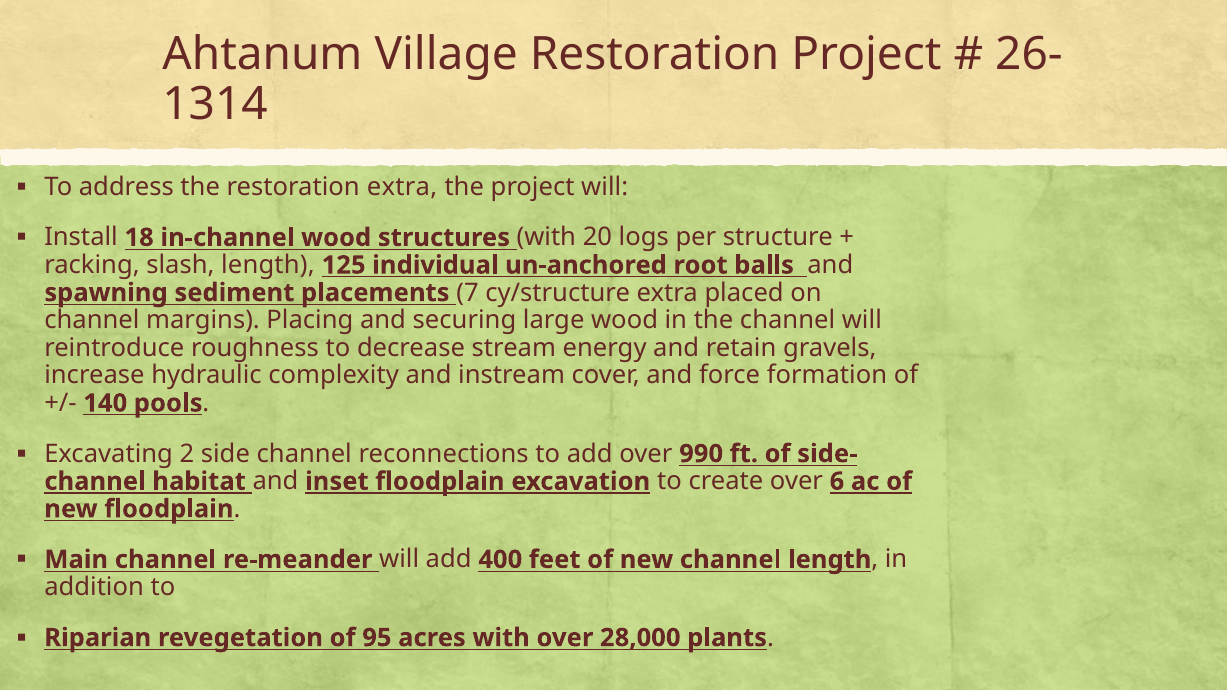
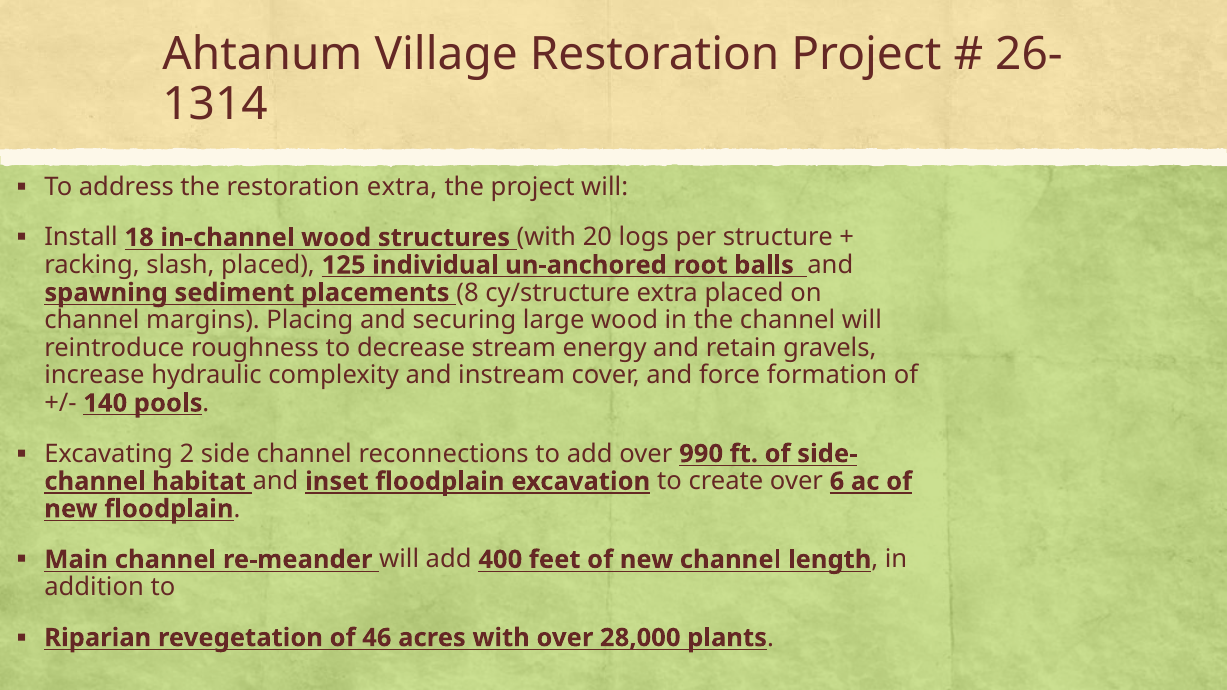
slash length: length -> placed (268, 265)
7: 7 -> 8 (468, 293)
95: 95 -> 46 (377, 638)
